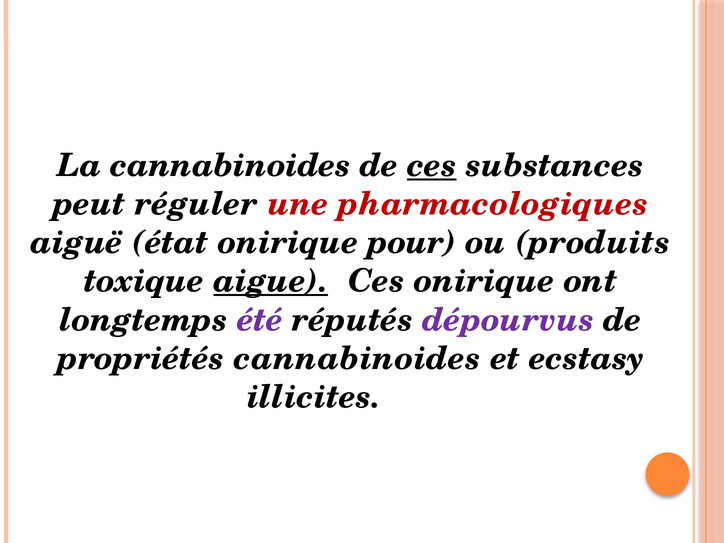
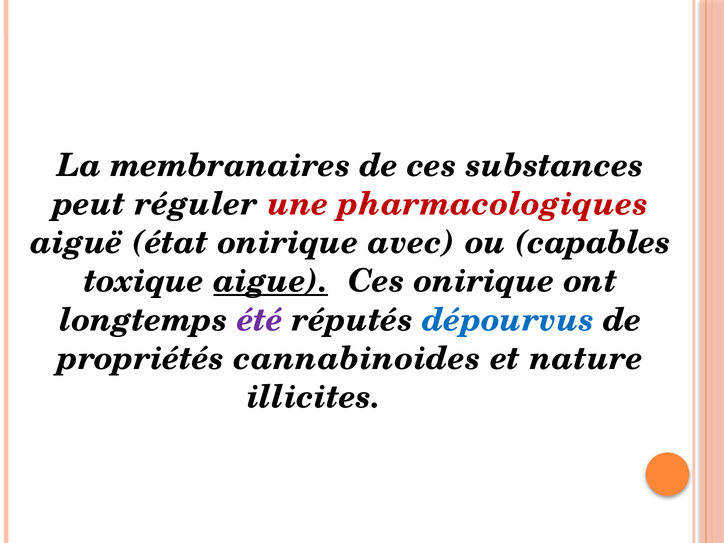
La cannabinoides: cannabinoides -> membranaires (230, 165)
ces underline: present -> none (432, 165)
pour: pour -> avec (412, 243)
produits: produits -> capables (593, 243)
dépourvus colour: purple -> blue (508, 320)
ecstasy: ecstasy -> nature (586, 359)
